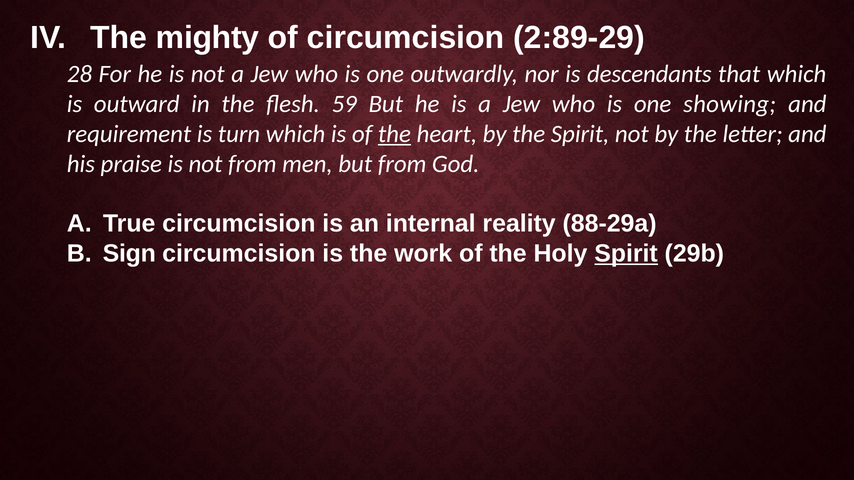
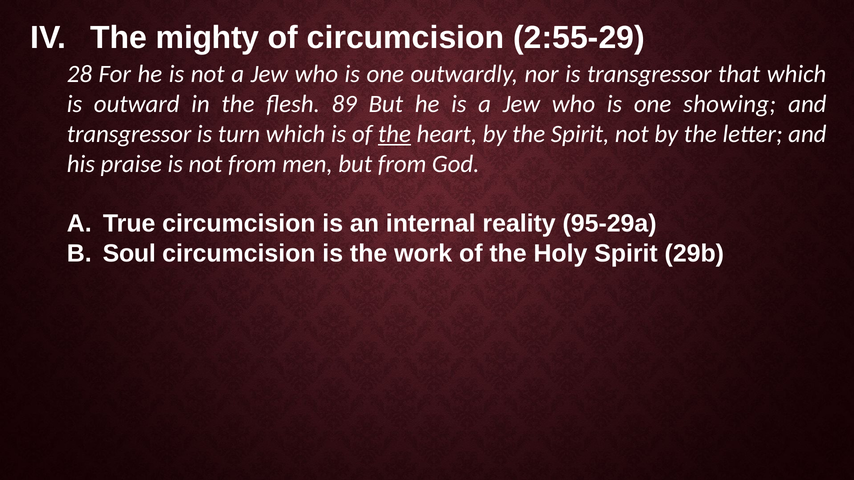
2:89-29: 2:89-29 -> 2:55-29 (579, 38)
is descendants: descendants -> transgressor (649, 74)
59: 59 -> 89 (344, 104)
requirement: requirement -> transgressor (129, 134)
88-29a: 88-29a -> 95-29a (610, 224)
Sign: Sign -> Soul (129, 254)
Spirit underline: present -> none (626, 254)
